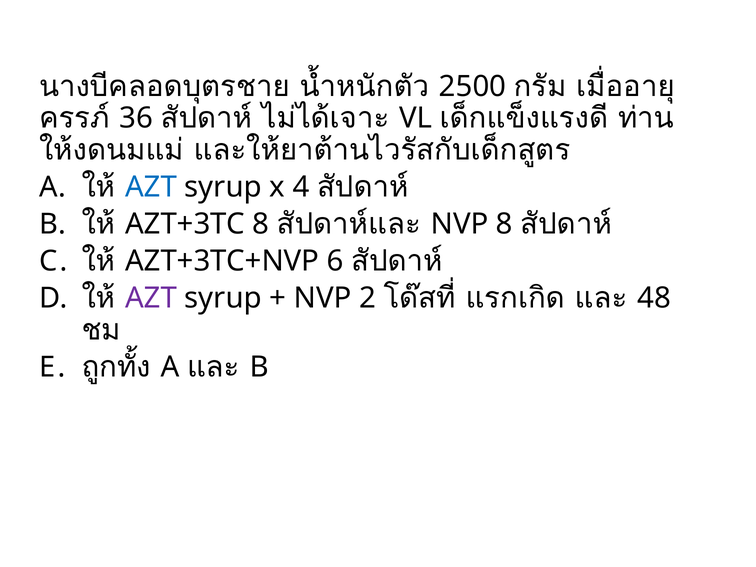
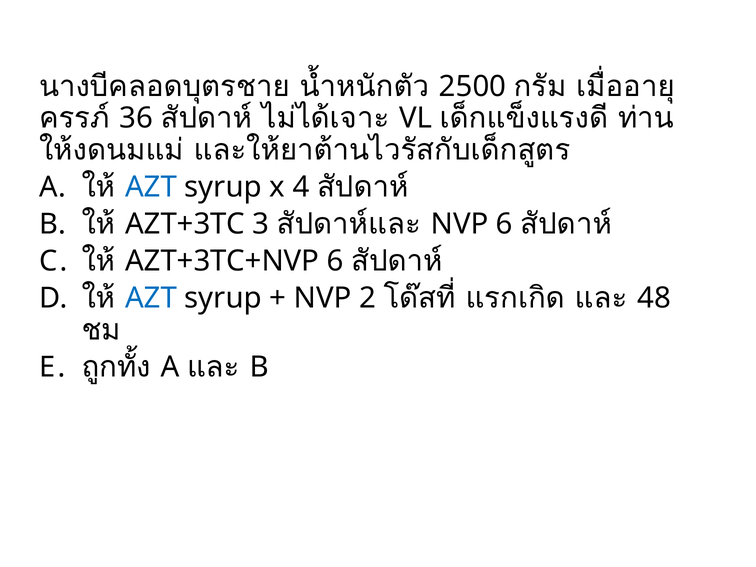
AZT+3TC 8: 8 -> 3 (261, 224)
NVP 8: 8 -> 6 (504, 224)
AZT colour: purple -> blue (151, 298)
